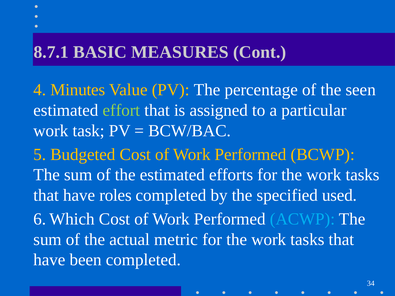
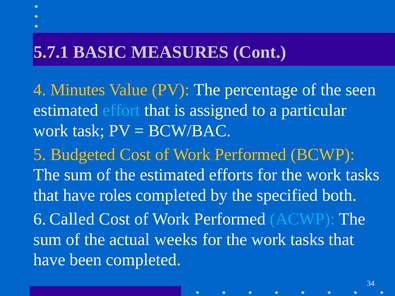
8.7.1: 8.7.1 -> 5.7.1 (51, 52)
effort colour: light green -> light blue (121, 110)
used: used -> both (339, 195)
Which: Which -> Called (72, 219)
metric: metric -> weeks (176, 240)
